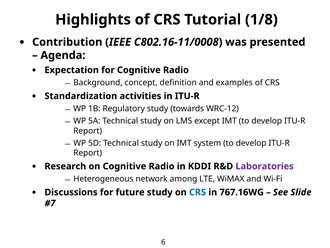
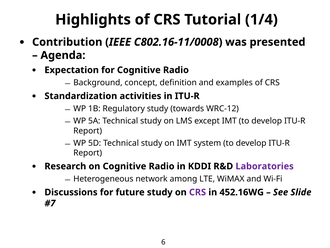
1/8: 1/8 -> 1/4 (261, 20)
CRS colour: blue -> purple (198, 192)
767.16WG: 767.16WG -> 452.16WG (242, 192)
